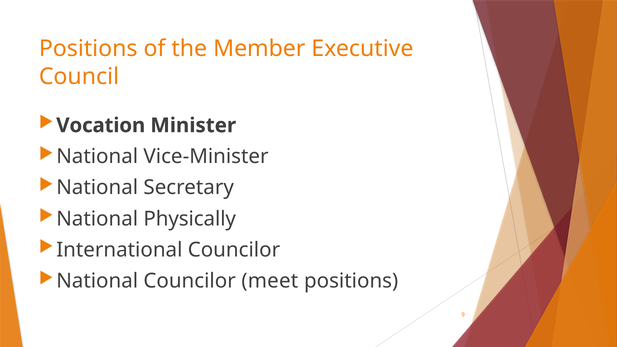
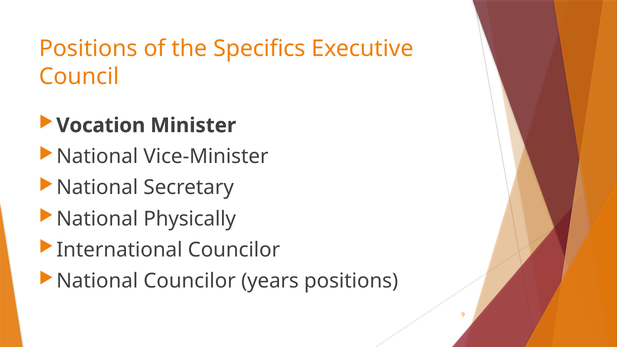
Member: Member -> Specifics (259, 49)
meet: meet -> years (270, 281)
